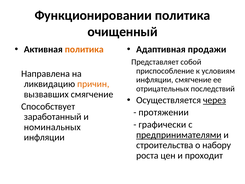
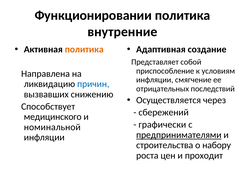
очищенный: очищенный -> внутренние (122, 32)
продажи: продажи -> создание (207, 49)
причин colour: orange -> blue (93, 84)
вызвавших смягчение: смягчение -> снижению (92, 94)
через underline: present -> none (215, 100)
протяжении: протяжении -> сбережений (164, 112)
заработанный: заработанный -> медицинского (53, 117)
номинальных: номинальных -> номинальной (52, 127)
